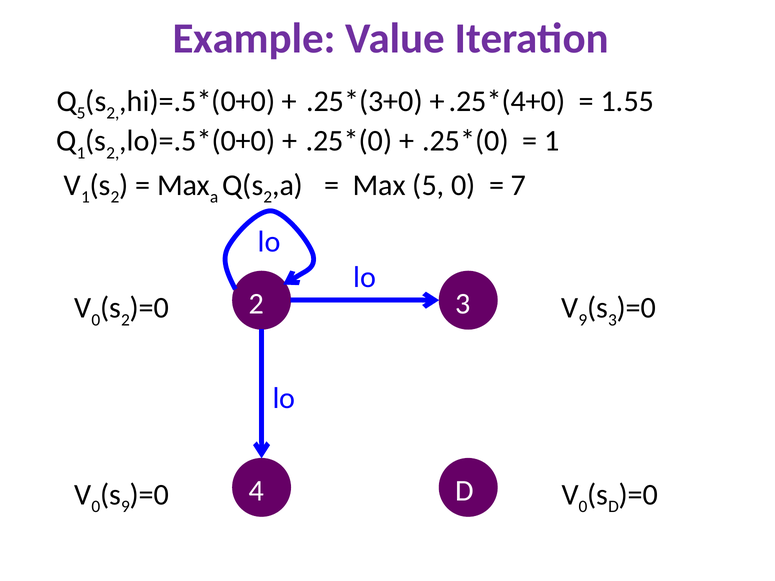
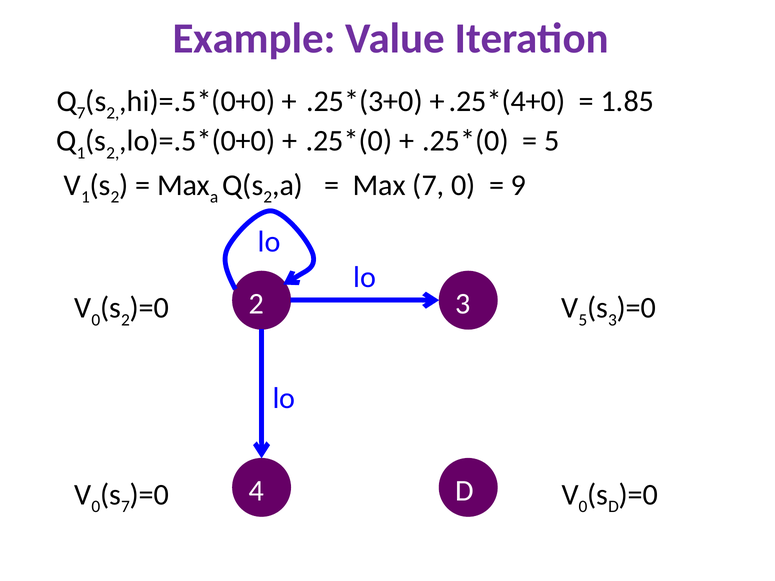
5: 5 -> 7 (81, 113)
1.55: 1.55 -> 1.85 (627, 101)
1: 1 -> 5 (552, 141)
Max 5: 5 -> 7 (428, 185)
7: 7 -> 9 (519, 185)
9: 9 -> 5 (583, 320)
9: 9 -> 7 (125, 507)
